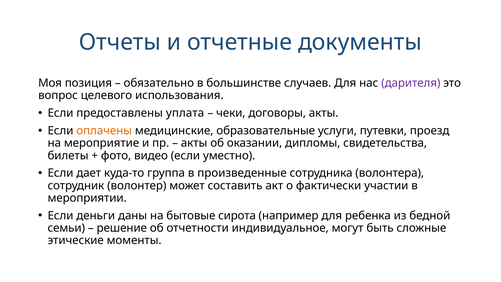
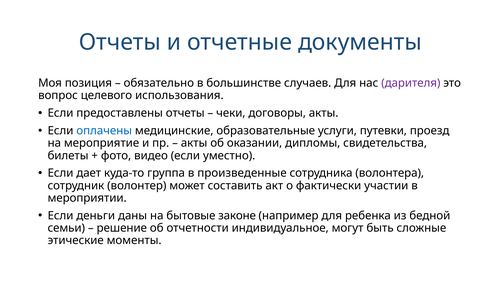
предоставлены уплата: уплата -> отчеты (185, 113)
оплачены colour: orange -> blue (104, 131)
сирота: сирота -> законе (237, 215)
